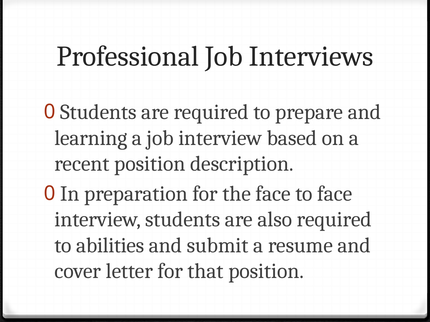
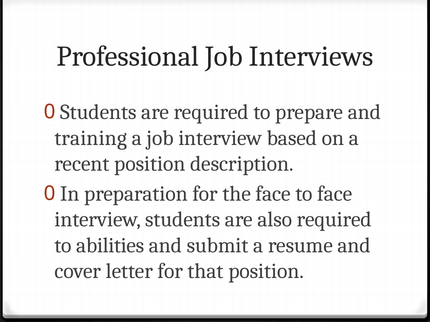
learning: learning -> training (91, 138)
